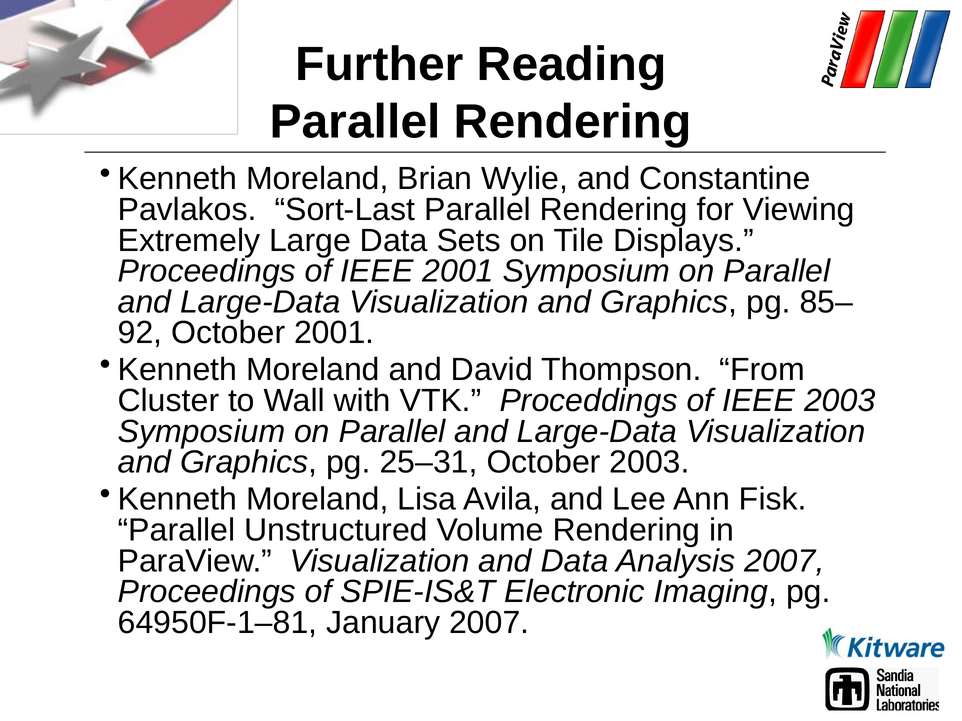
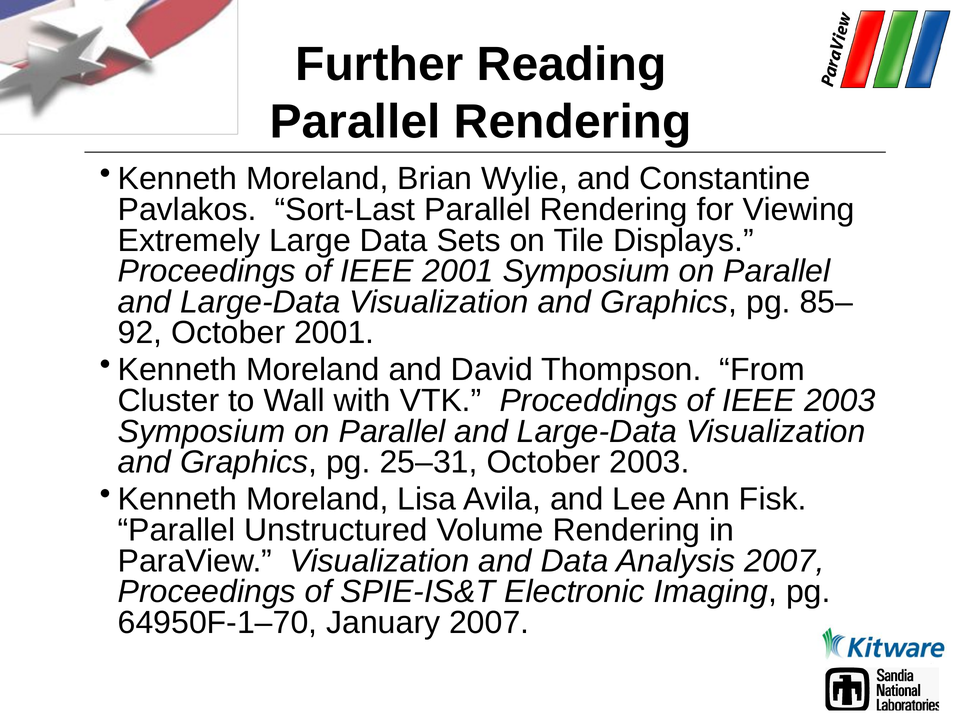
64950F-1–81: 64950F-1–81 -> 64950F-1–70 (218, 623)
